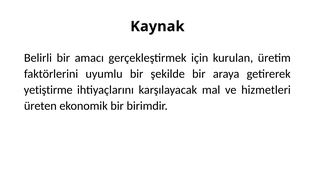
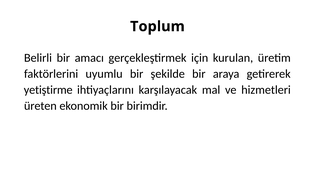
Kaynak: Kaynak -> Toplum (157, 26)
